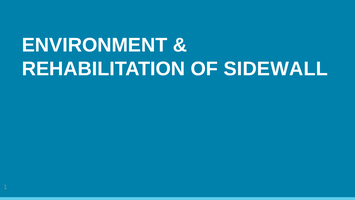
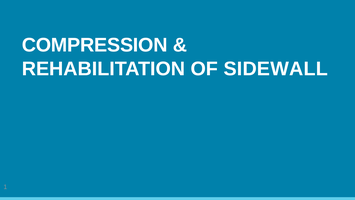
ENVIRONMENT: ENVIRONMENT -> COMPRESSION (95, 45)
